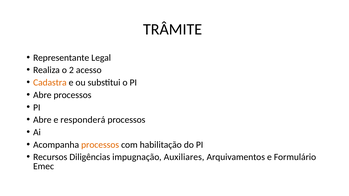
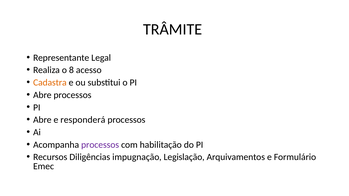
2: 2 -> 8 (71, 70)
processos colour: orange -> purple (100, 145)
Auxiliares: Auxiliares -> Legislação (184, 157)
